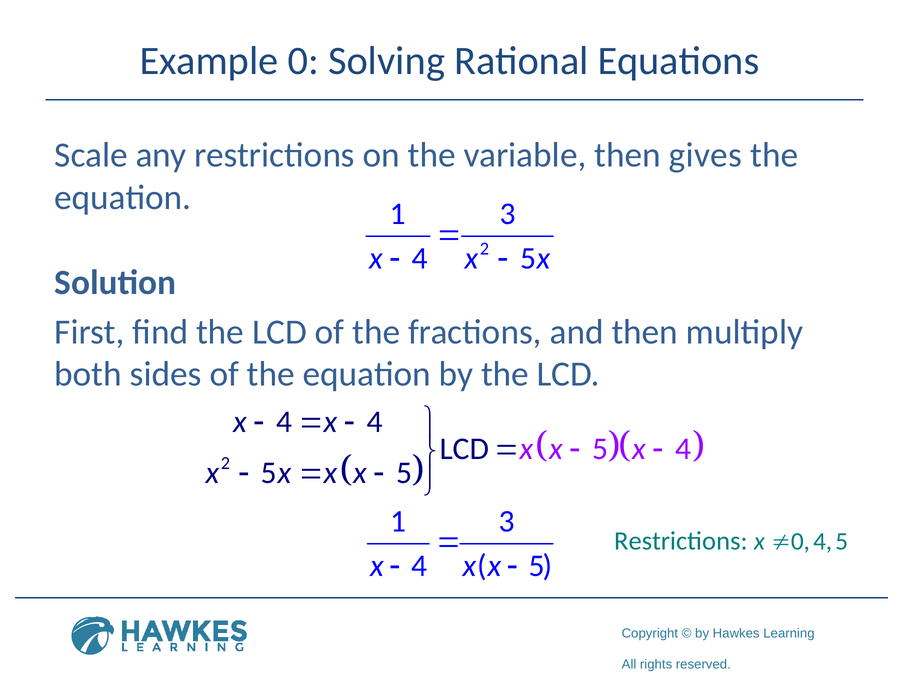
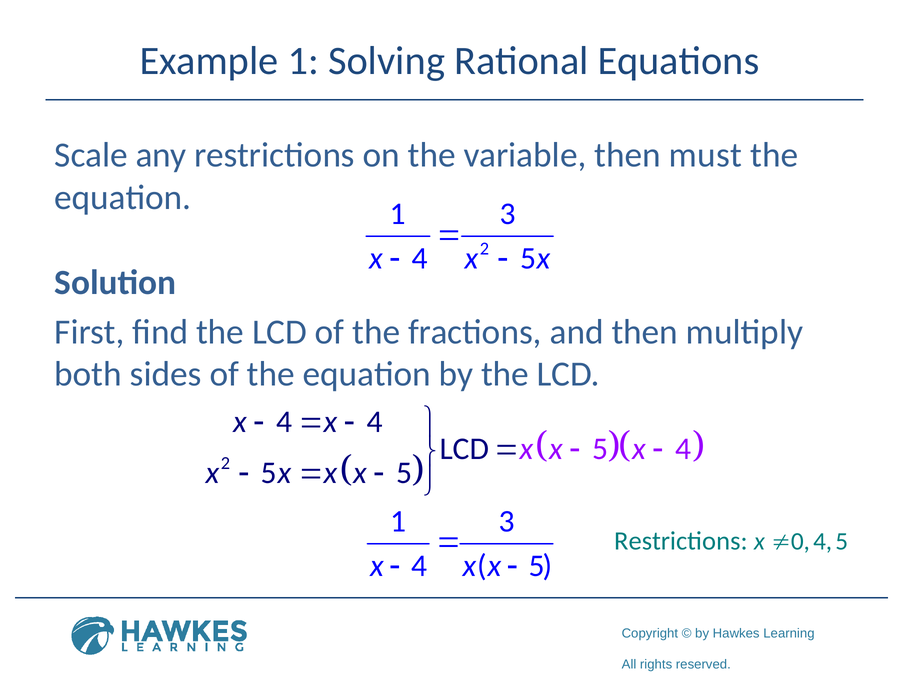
Example 0: 0 -> 1 (303, 61)
gives: gives -> must (705, 155)
